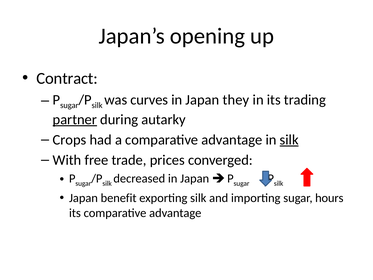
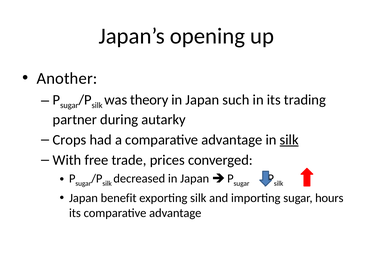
Contract: Contract -> Another (67, 78)
curves: curves -> theory (149, 100)
they: they -> such (236, 100)
partner underline: present -> none (75, 119)
